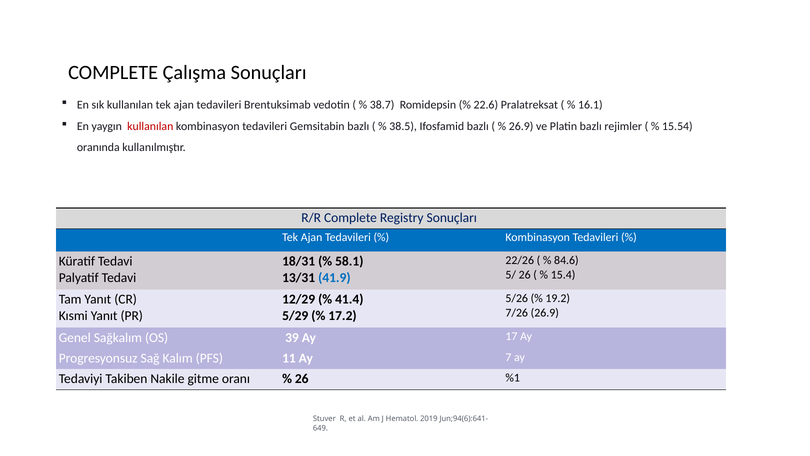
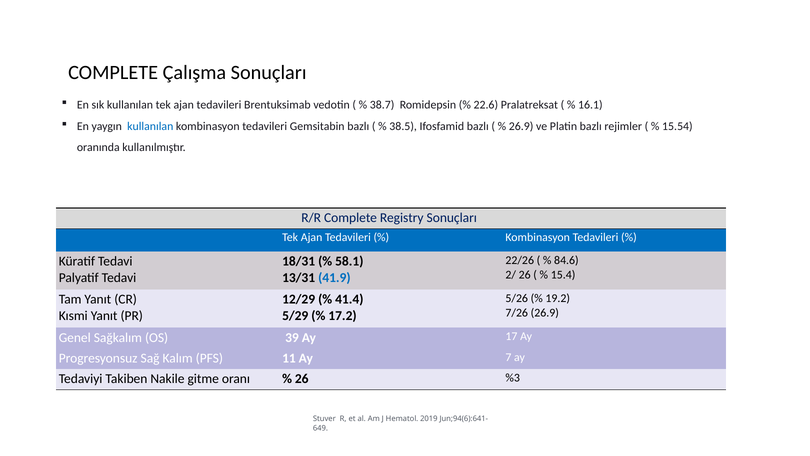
kullanılan colour: red -> blue (150, 126)
5/: 5/ -> 2/ (511, 275)
%1: %1 -> %3 (513, 378)
